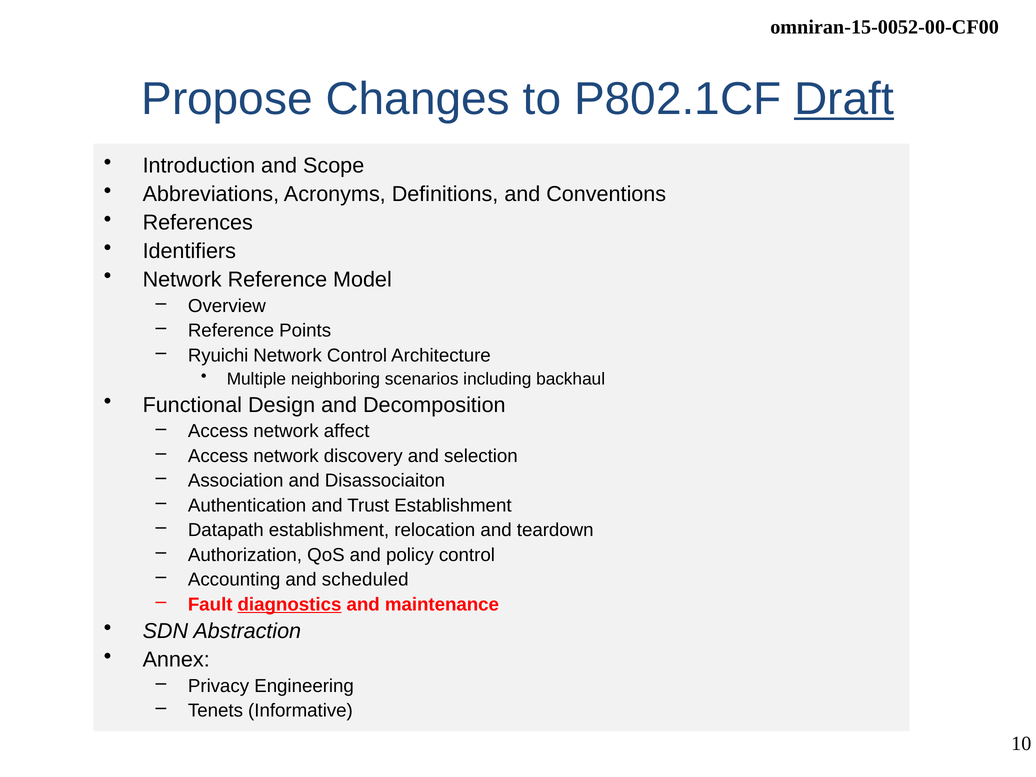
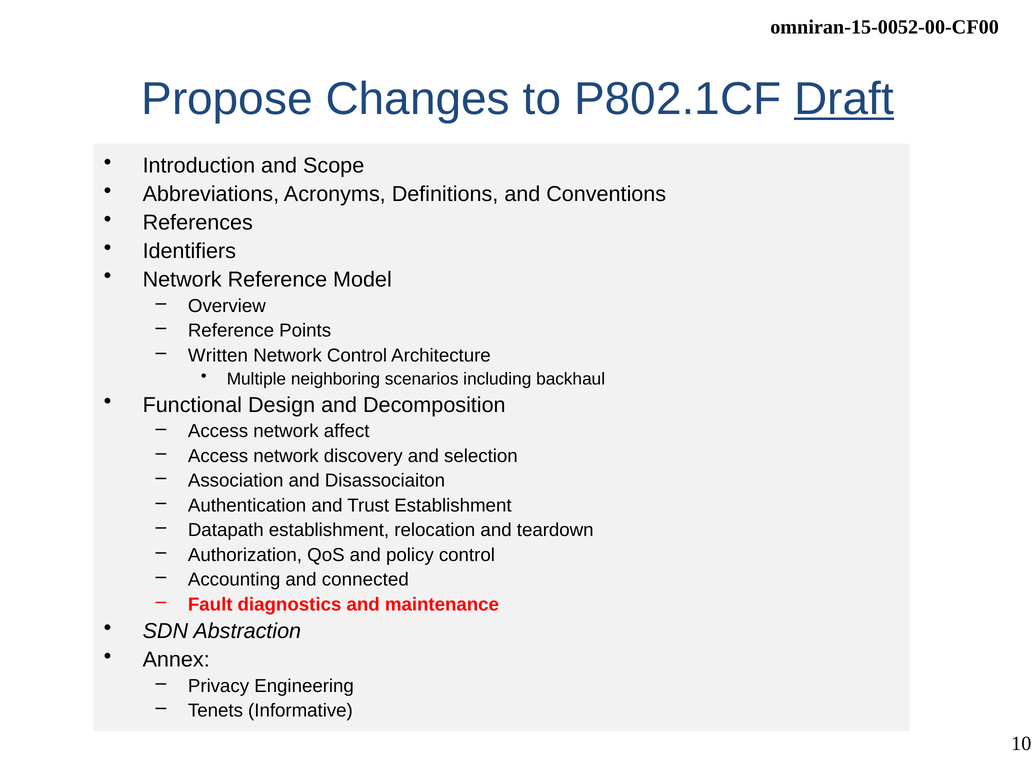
Ryuichi: Ryuichi -> Written (218, 355)
scheduled: scheduled -> connected (365, 580)
diagnostics underline: present -> none (290, 604)
